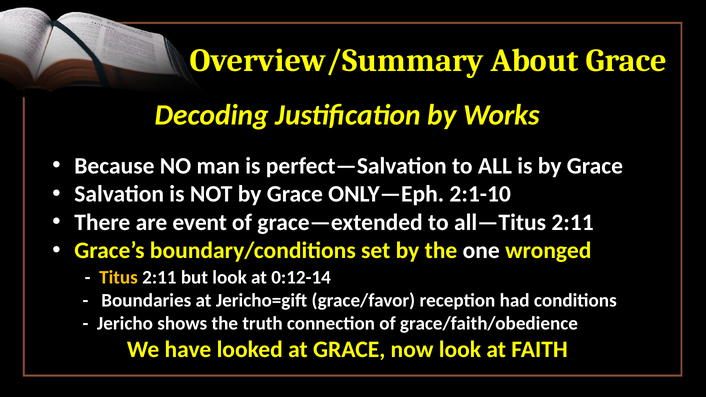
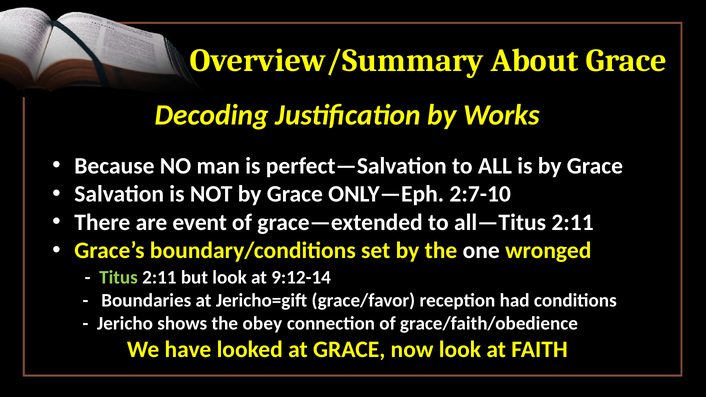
2:1-10: 2:1-10 -> 2:7-10 (480, 194)
Titus colour: yellow -> light green (119, 277)
0:12-14: 0:12-14 -> 9:12-14 (301, 277)
truth: truth -> obey (262, 324)
